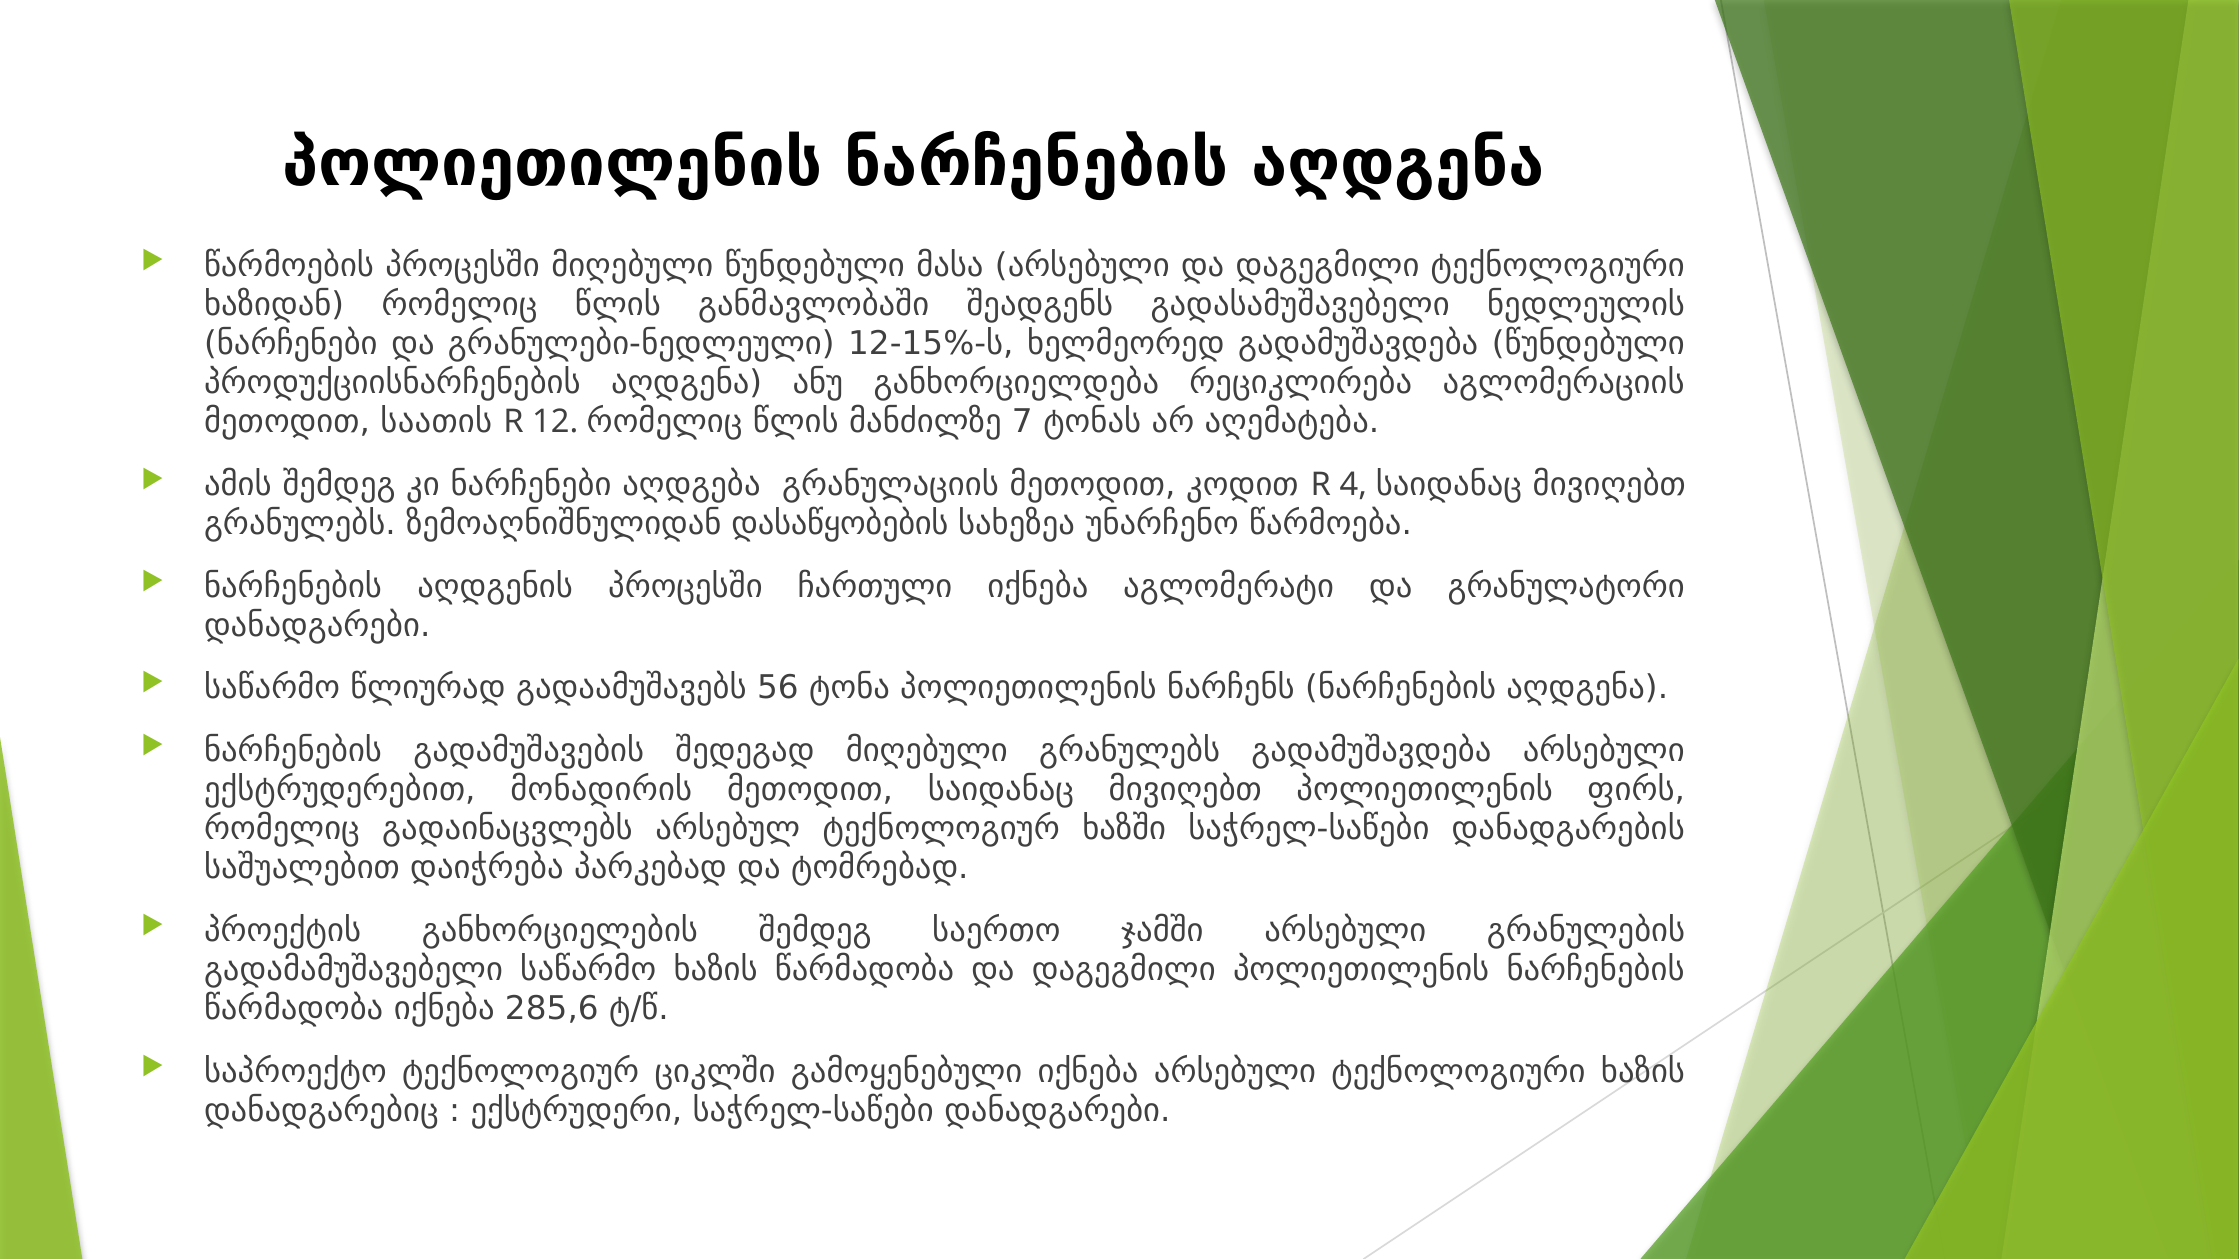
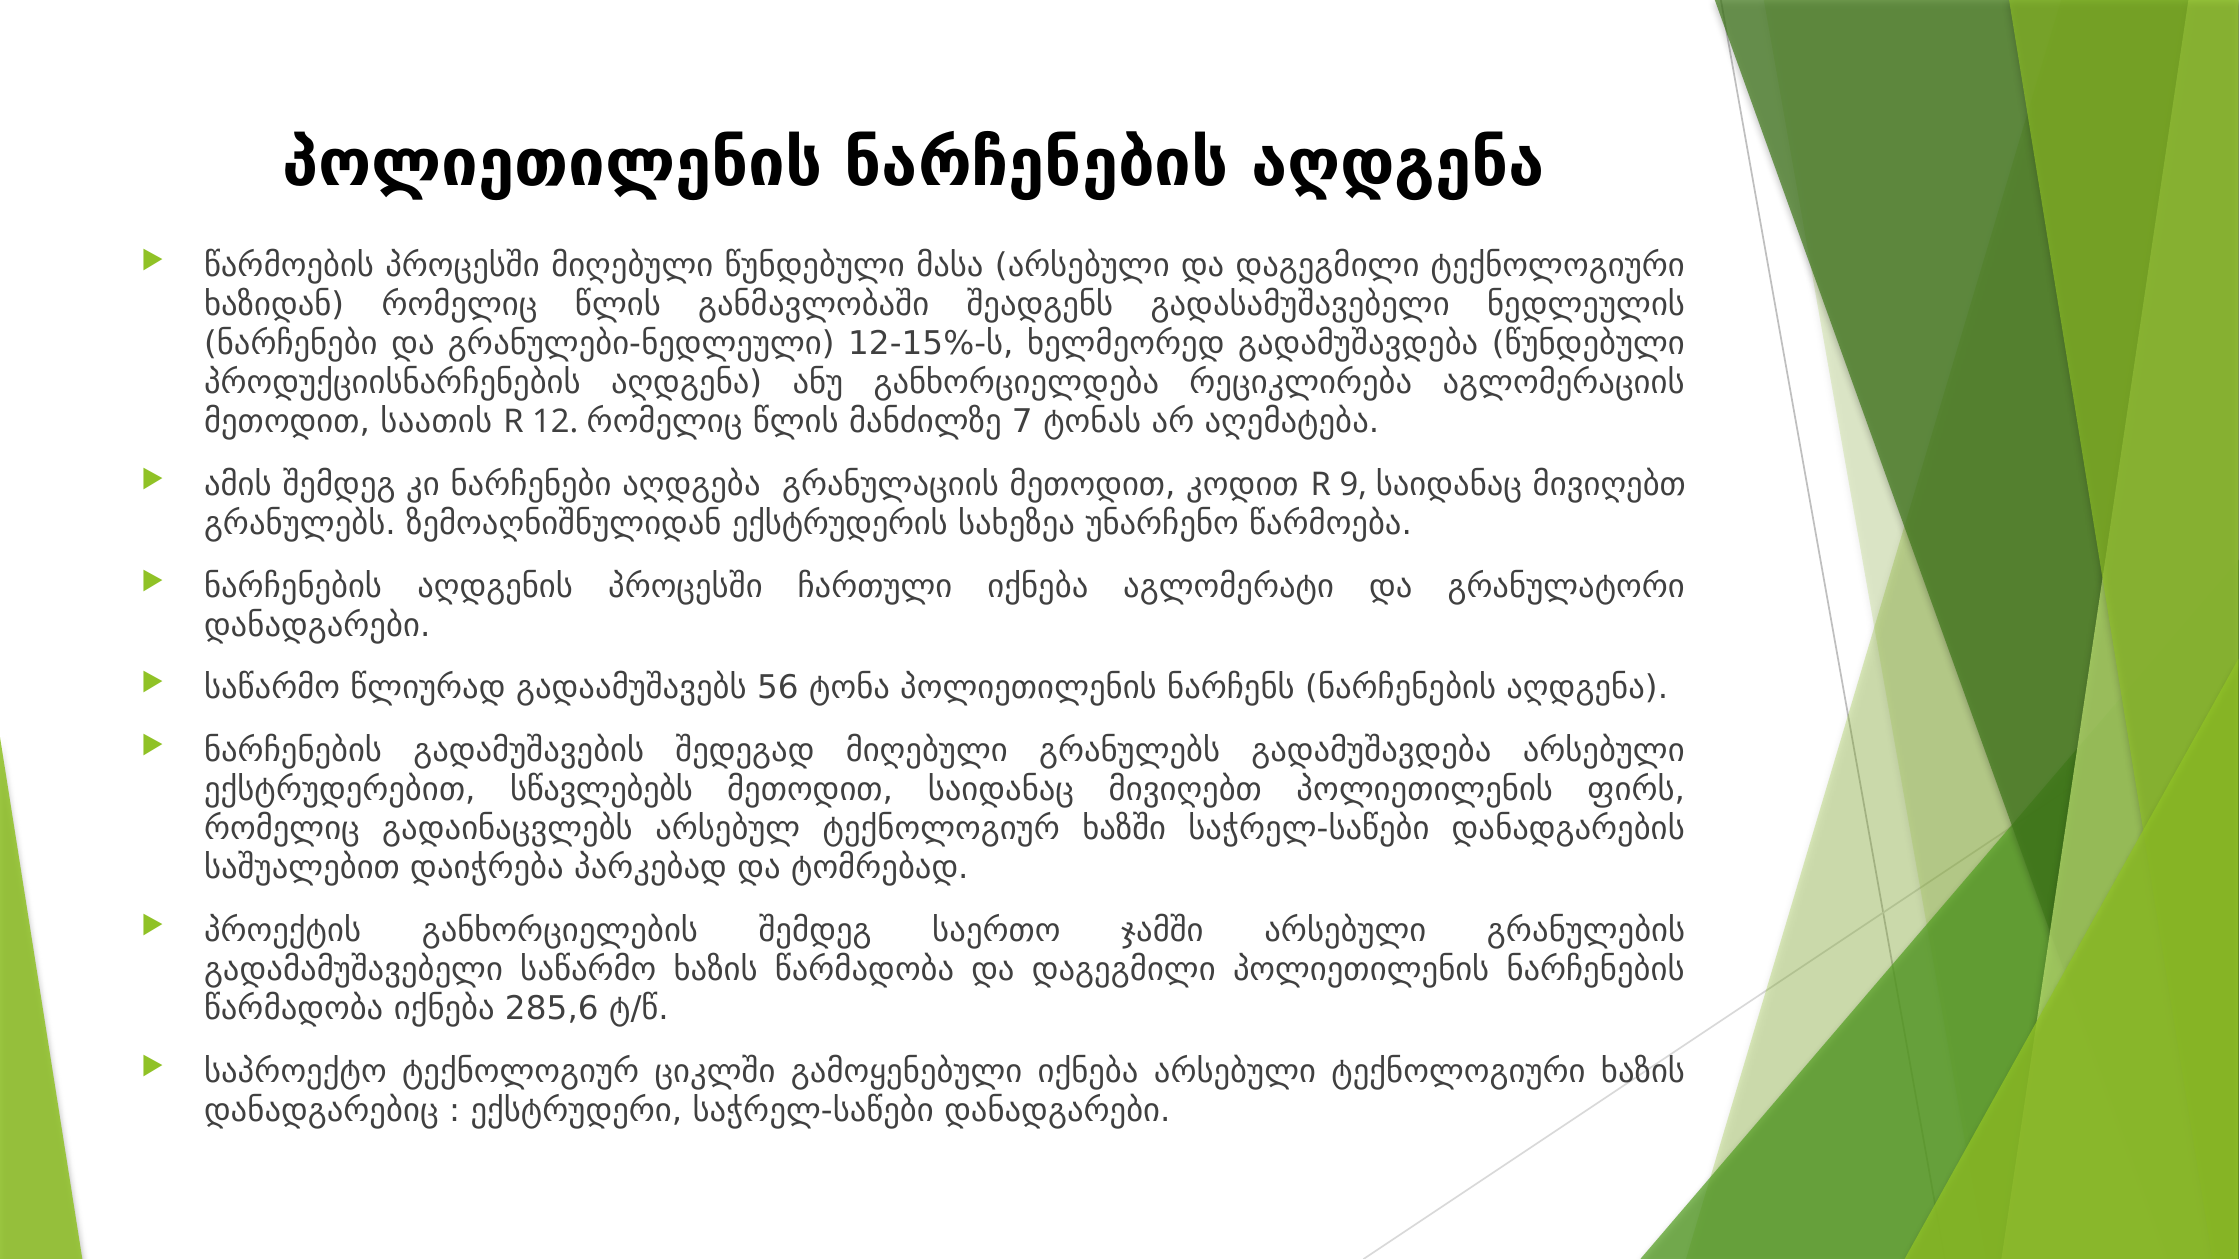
4: 4 -> 9 (1353, 485)
დასაწყობების: დასაწყობების -> ექსტრუდერის (840, 524)
მონადირის: მონადირის -> სწავლებებს (602, 790)
